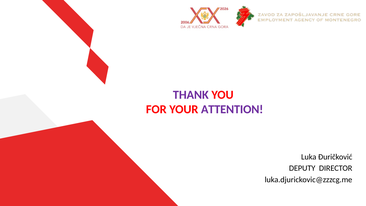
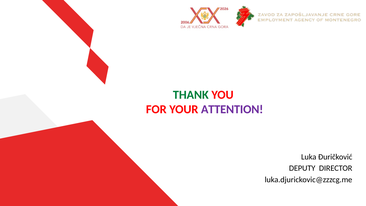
THANK colour: purple -> green (191, 95)
